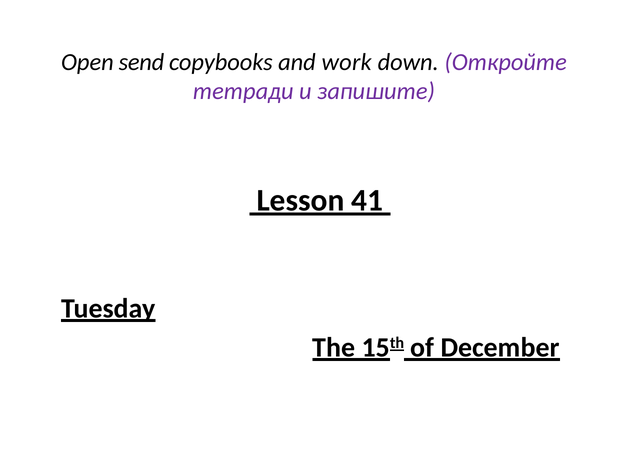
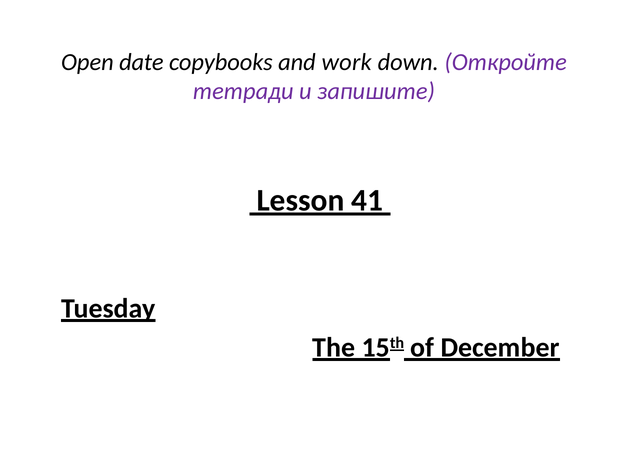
send: send -> date (141, 62)
